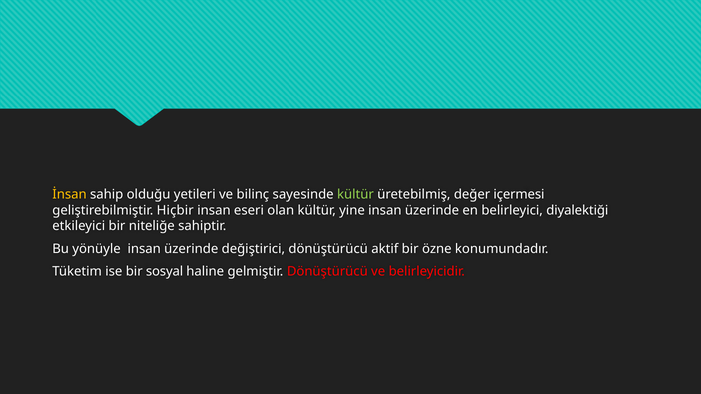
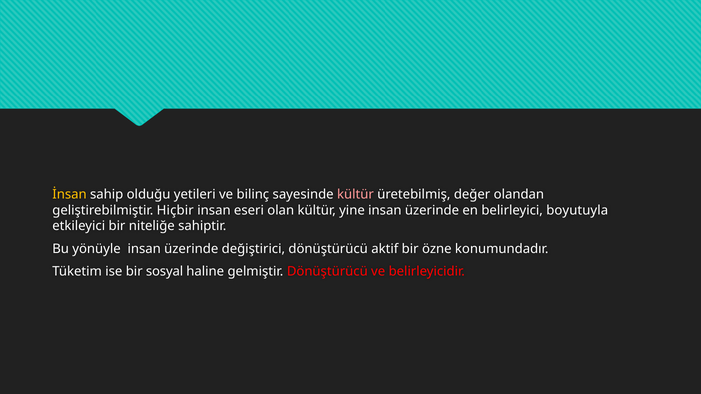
kültür colour: light green -> pink (355, 195)
içermesi: içermesi -> olandan (519, 195)
diyalektiği: diyalektiği -> boyutuyla (577, 210)
